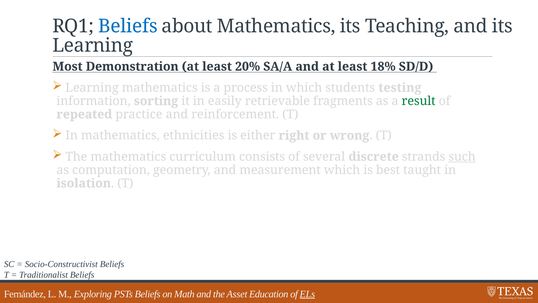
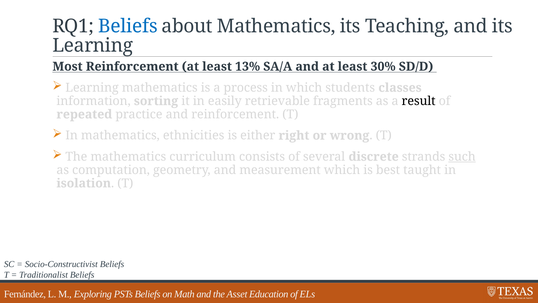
Most Demonstration: Demonstration -> Reinforcement (132, 66)
20%: 20% -> 13% (248, 66)
18%: 18% -> 30% (383, 66)
testing: testing -> classes (400, 88)
result colour: green -> black (419, 101)
ELs underline: present -> none (307, 294)
